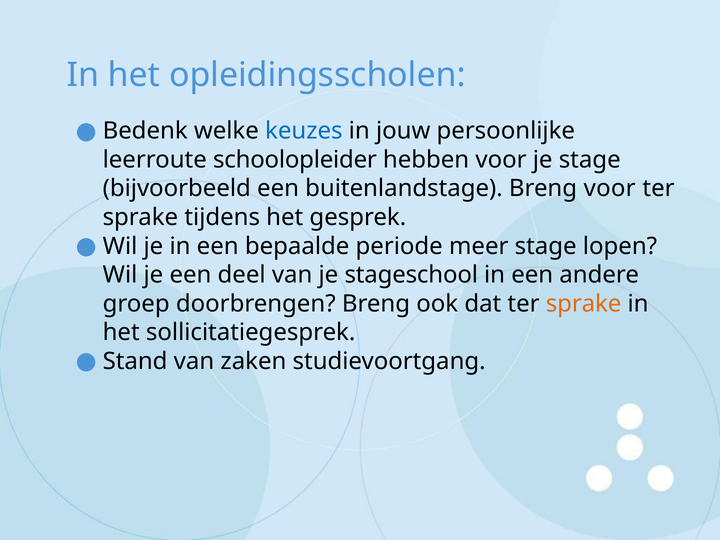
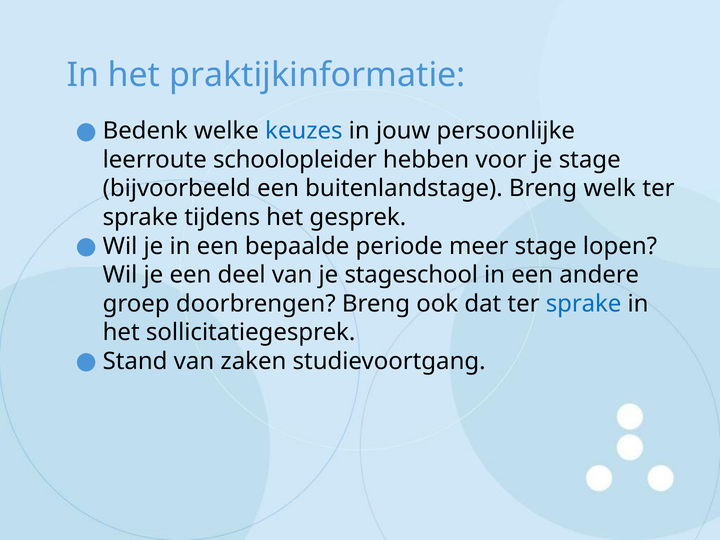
opleidingsscholen: opleidingsscholen -> praktijkinformatie (317, 75)
Breng voor: voor -> welk (610, 189)
sprake colour: orange -> blue (584, 304)
